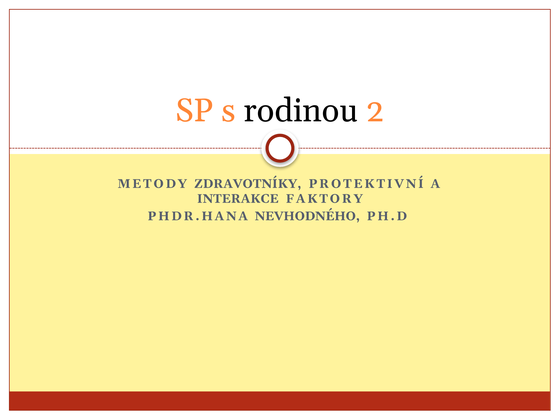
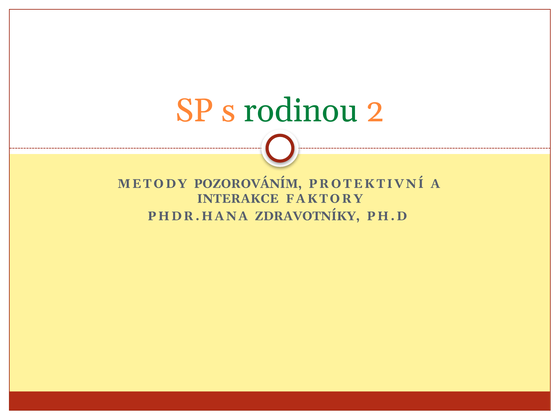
rodinou colour: black -> green (301, 111)
ZDRAVOTNÍKY: ZDRAVOTNÍKY -> POZOROVÁNÍM (248, 184)
NEVHODNÉHO: NEVHODNÉHO -> ZDRAVOTNÍKY (307, 216)
